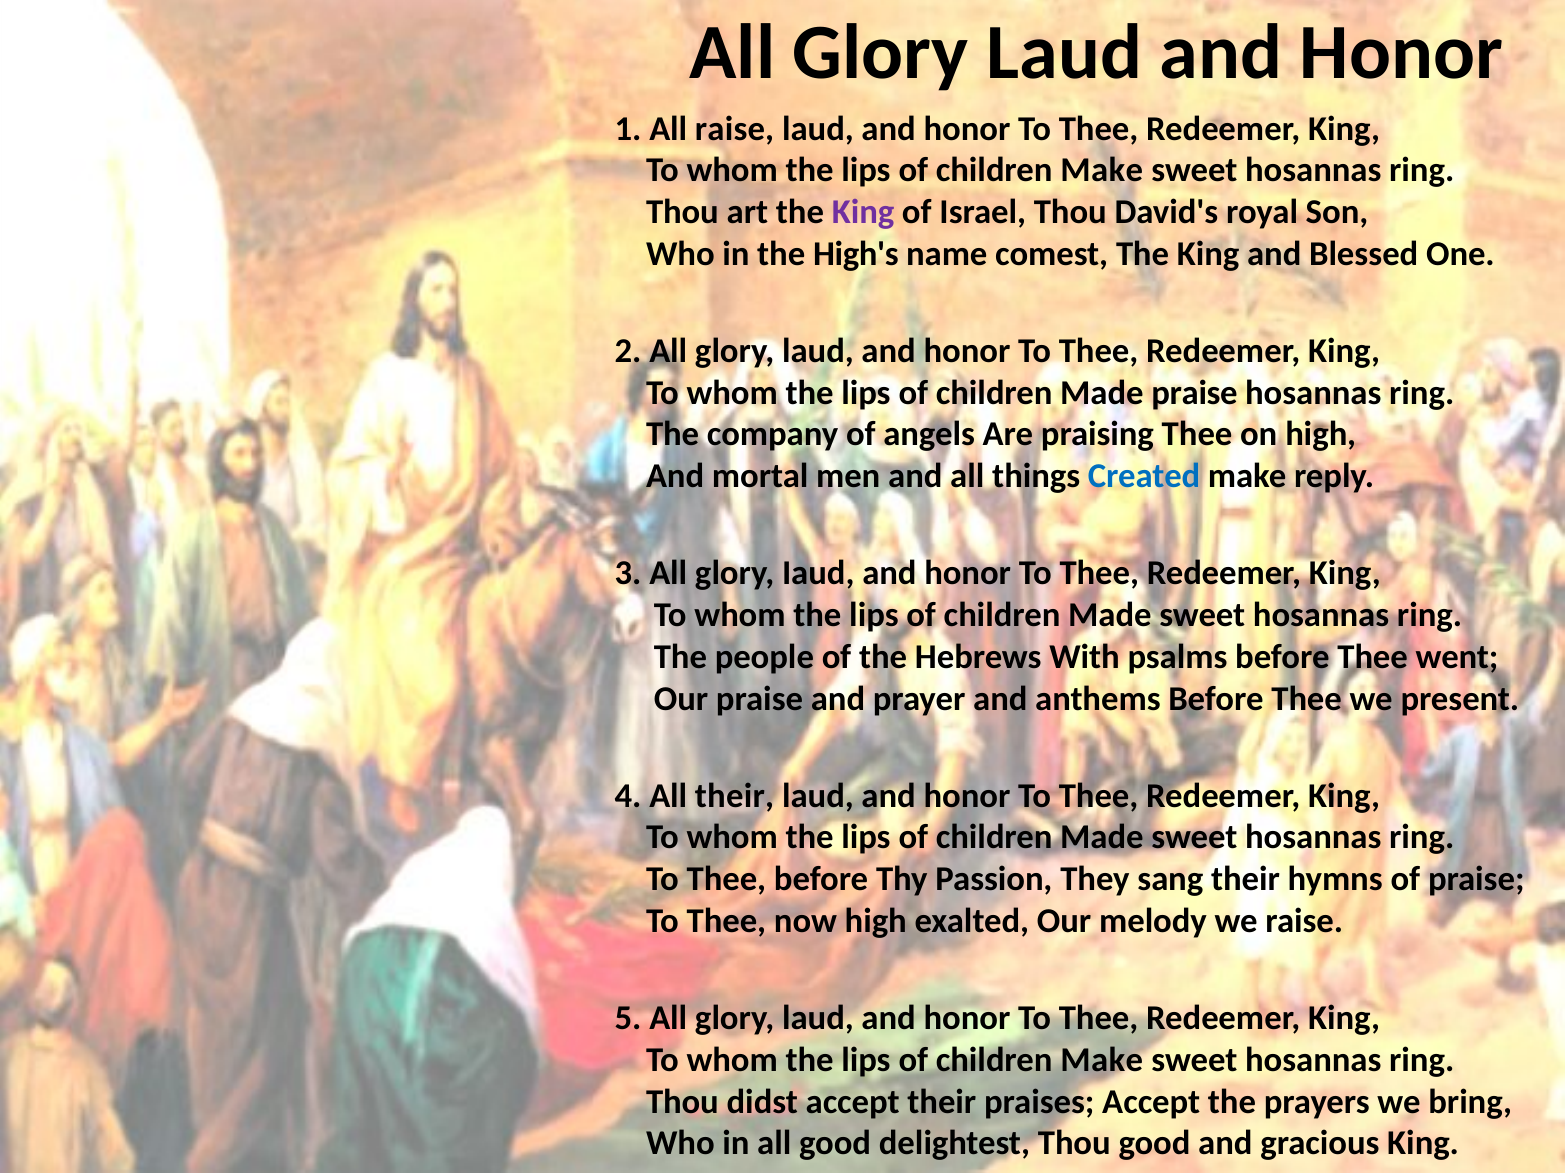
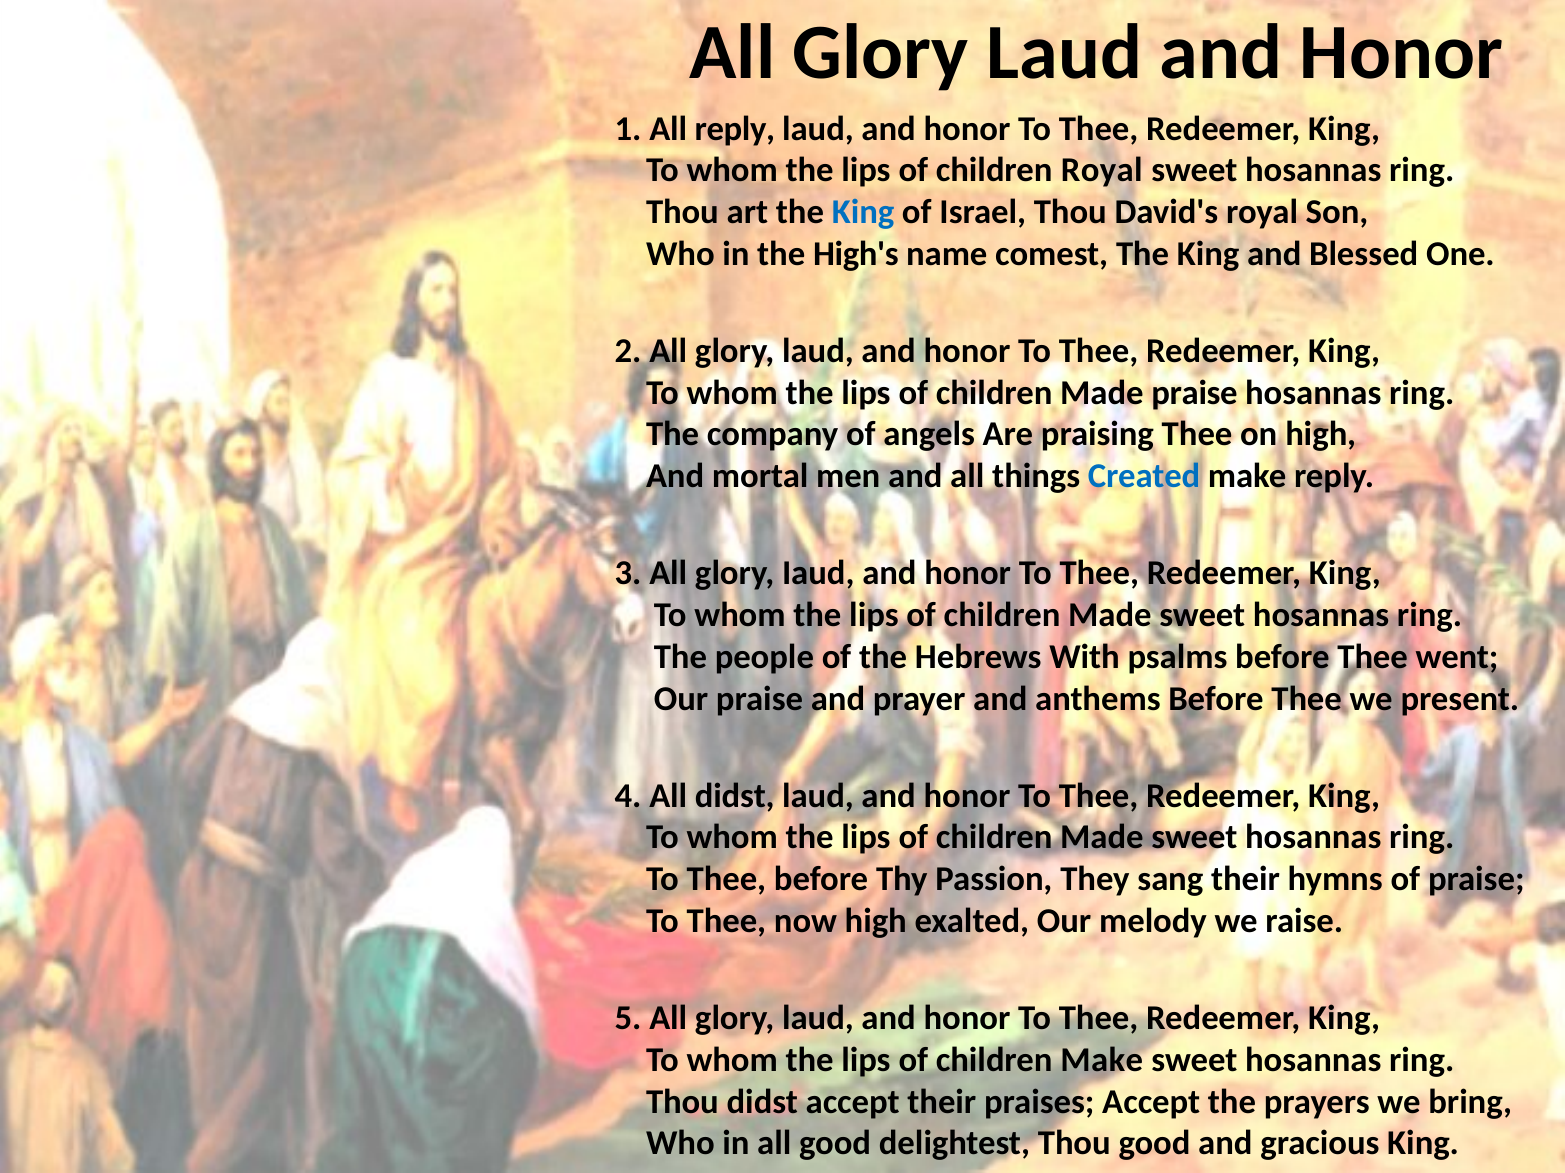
All raise: raise -> reply (735, 129)
Make: Make -> Royal (1102, 171)
King colour: purple -> blue (863, 212)
All their: their -> didst (735, 796)
